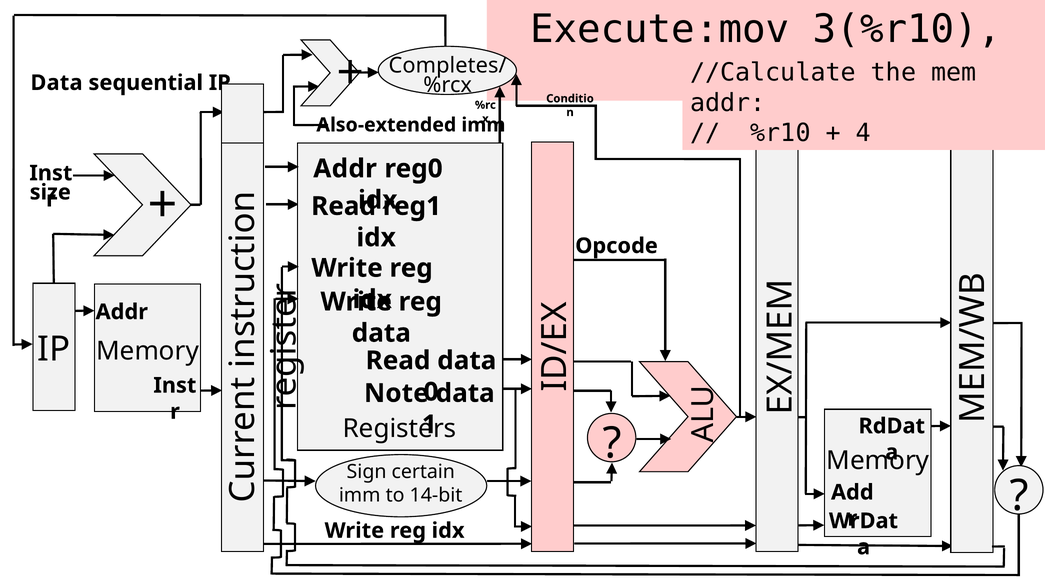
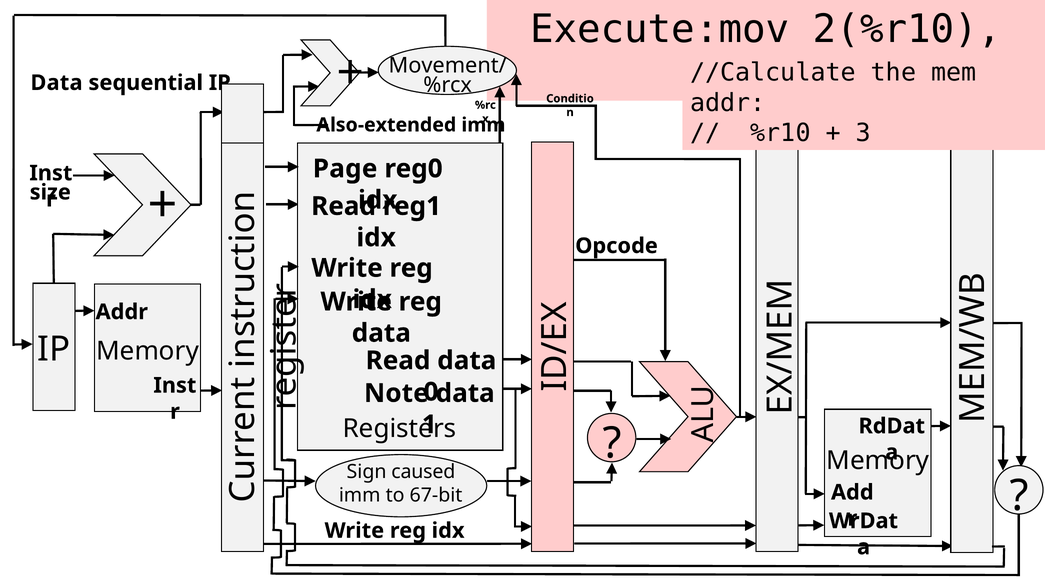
3(%r10: 3(%r10 -> 2(%r10 (907, 29)
Completes/: Completes/ -> Movement/ (448, 66)
4: 4 -> 3 (863, 133)
Addr: Addr -> Page (345, 169)
certain: certain -> caused (423, 471)
14-bit: 14-bit -> 67-bit (436, 495)
